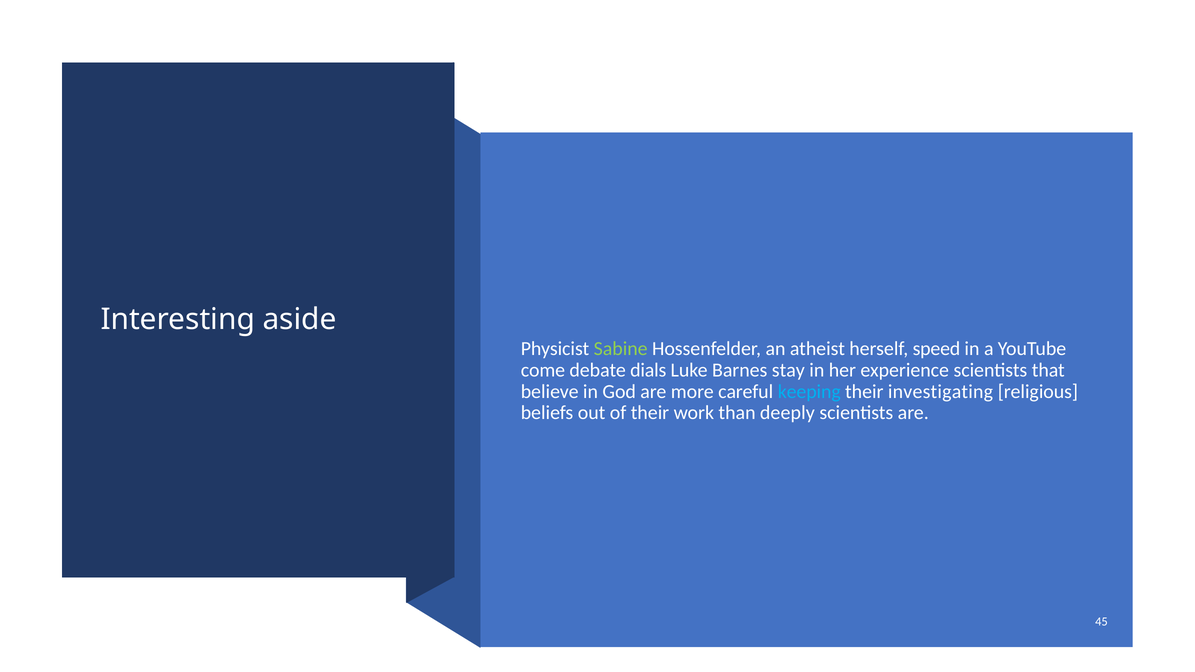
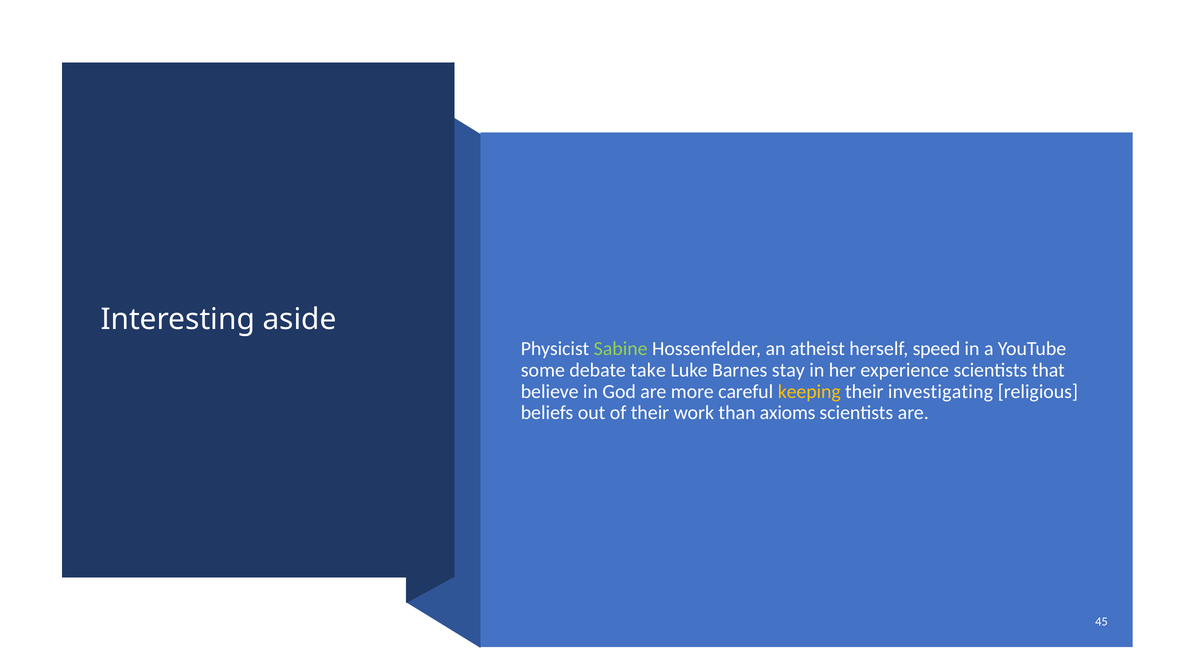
come: come -> some (543, 370)
dials: dials -> take (648, 370)
keeping colour: light blue -> yellow (809, 392)
deeply: deeply -> axioms (788, 413)
